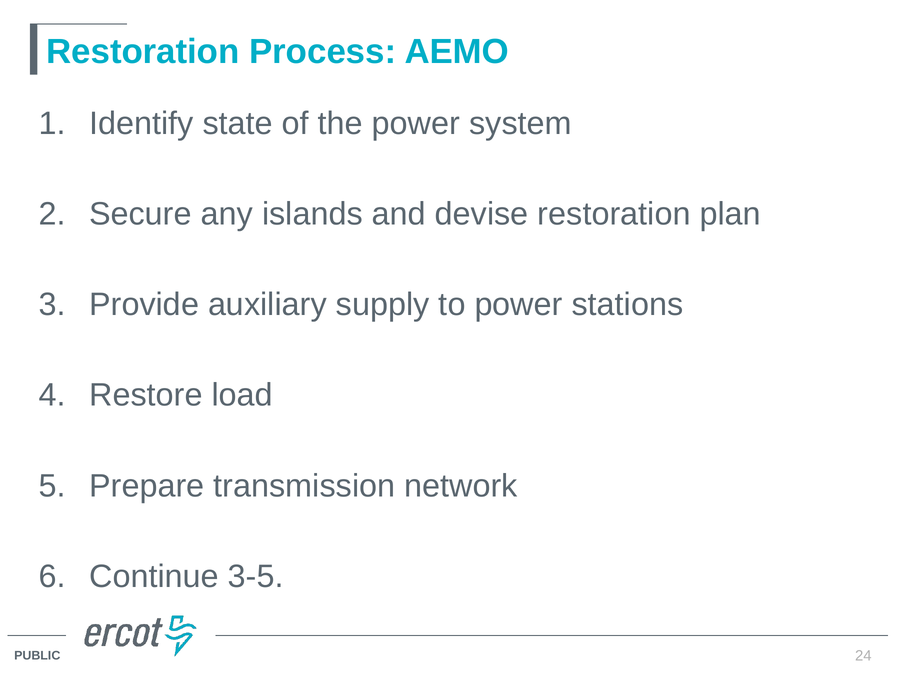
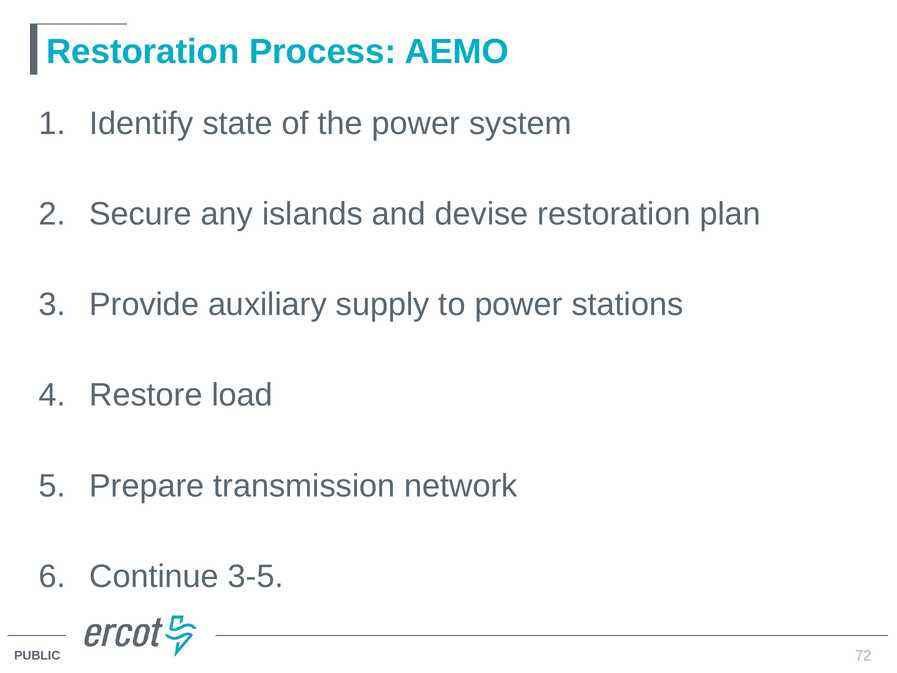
24: 24 -> 72 (863, 655)
